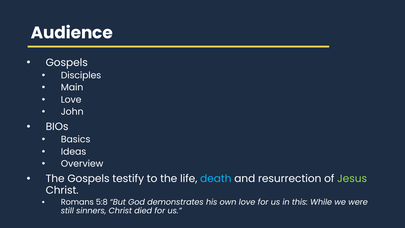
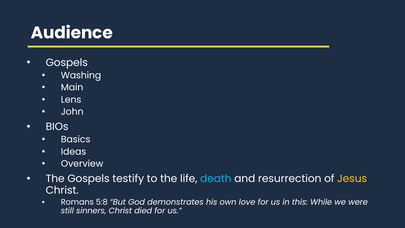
Disciples: Disciples -> Washing (81, 75)
Love: Love -> Lens (71, 100)
Jesus colour: light green -> yellow (352, 179)
